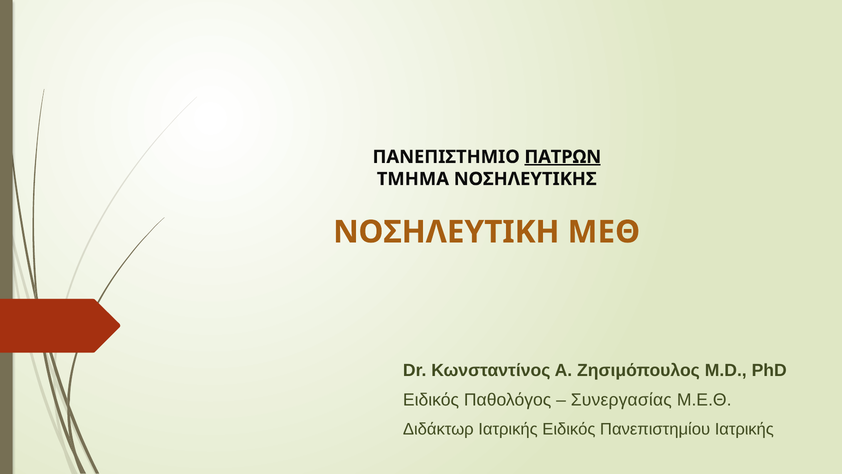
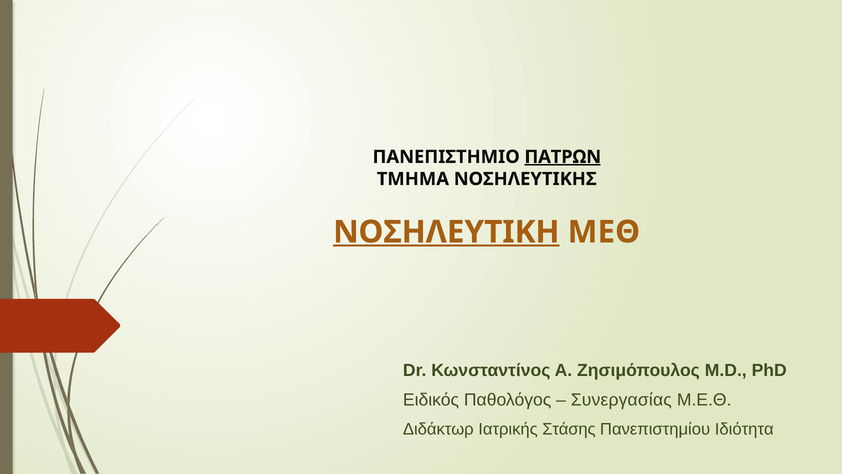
ΝΟΣΗΛΕΥΤΙΚΗ underline: none -> present (446, 232)
Ιατρικής Ειδικός: Ειδικός -> Στάσης (569, 429)
Πανεπιστημίου Ιατρικής: Ιατρικής -> Ιδιότητα (744, 429)
